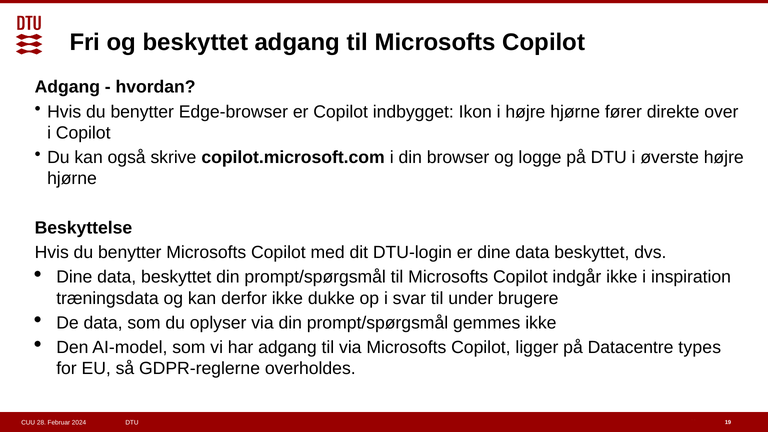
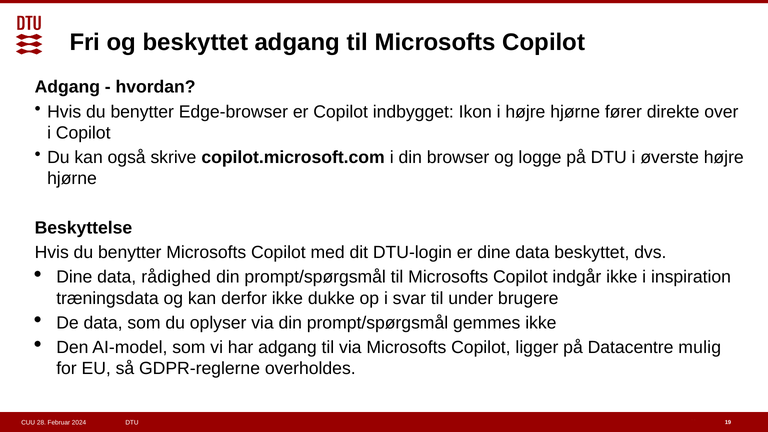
beskyttet: beskyttet -> rådighed (176, 277)
types: types -> mulig (700, 348)
